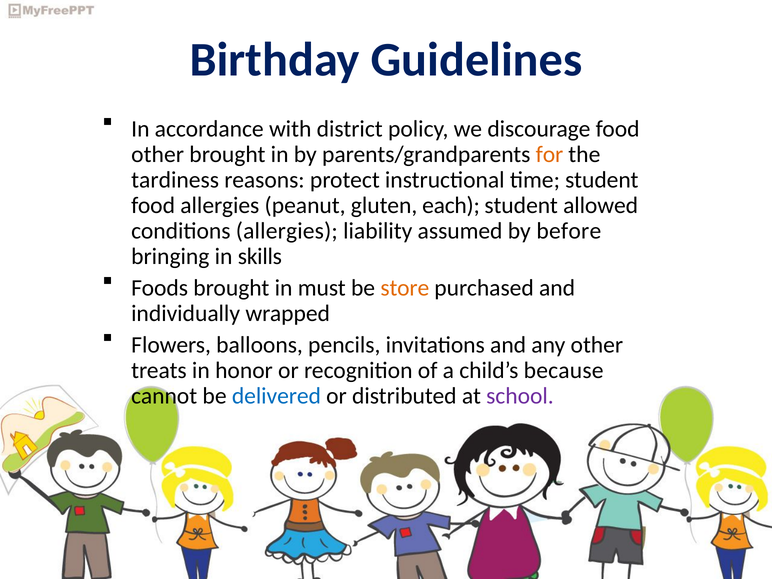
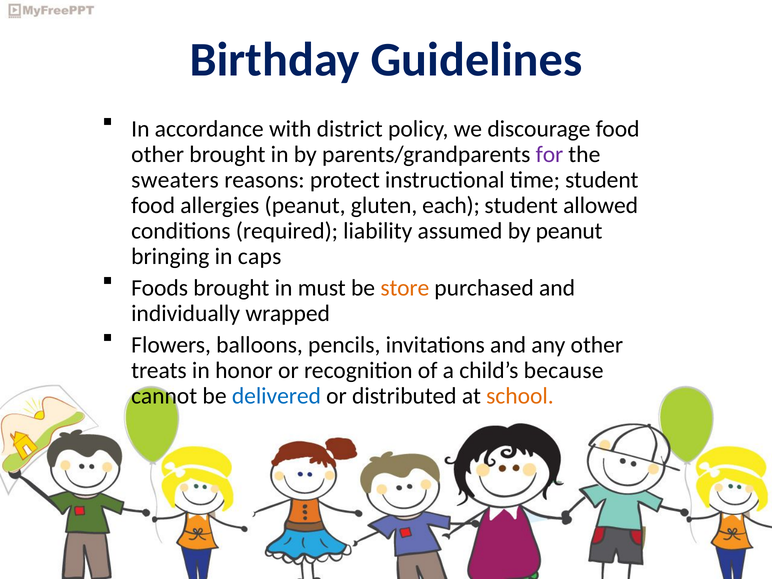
for colour: orange -> purple (549, 154)
tardiness: tardiness -> sweaters (175, 180)
conditions allergies: allergies -> required (287, 231)
by before: before -> peanut (569, 231)
skills: skills -> caps (260, 256)
school colour: purple -> orange (520, 396)
